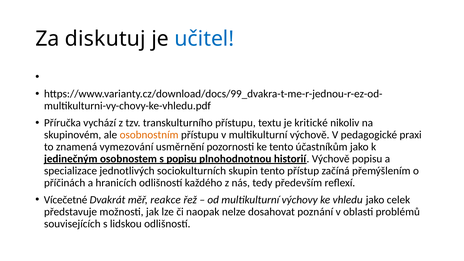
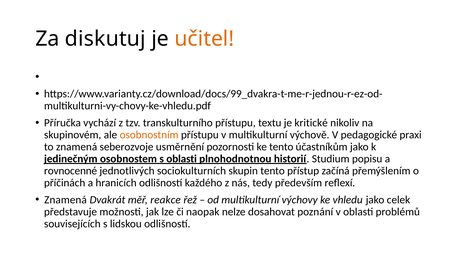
učitel colour: blue -> orange (204, 39)
vymezování: vymezování -> seberozvoje (127, 147)
s popisu: popisu -> oblasti (182, 159)
historií Výchově: Výchově -> Studium (331, 159)
specializace: specializace -> rovnocenné (71, 171)
Vícečetné: Vícečetné -> Znamená (65, 200)
